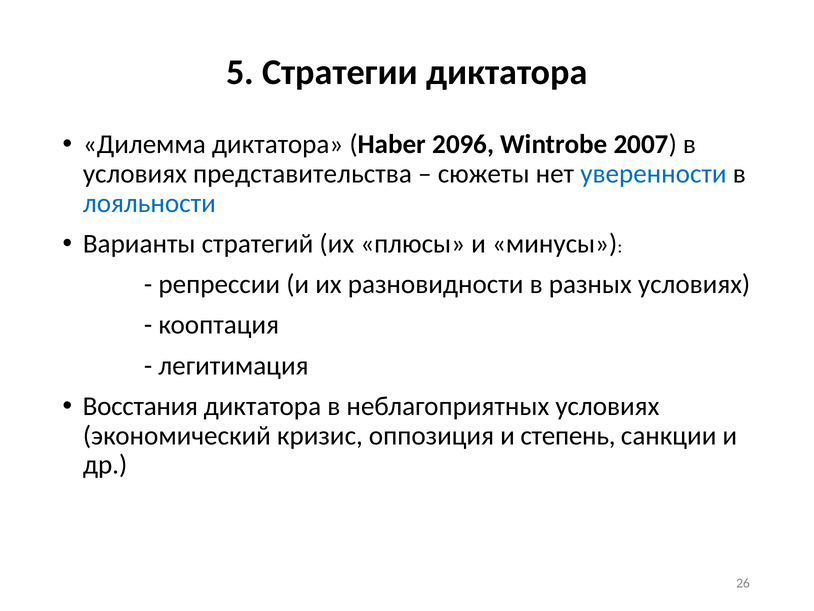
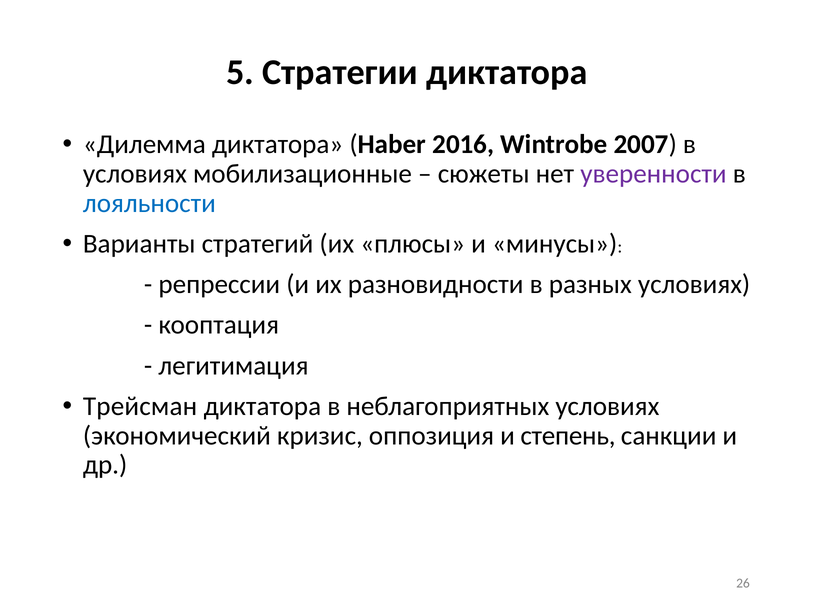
2096: 2096 -> 2016 (463, 144)
представительства: представительства -> мобилизационные (302, 174)
уверенности colour: blue -> purple (653, 174)
Восстания: Восстания -> Трейсман (140, 406)
